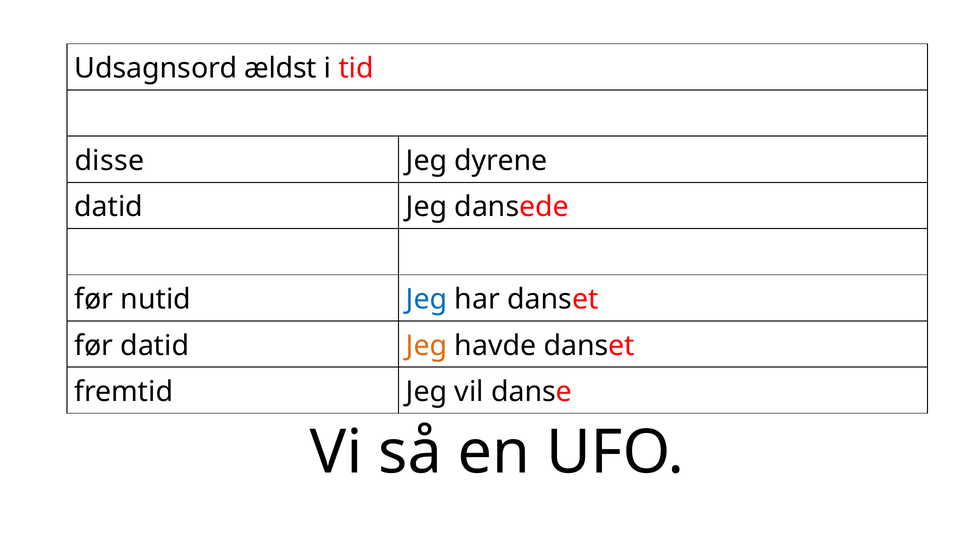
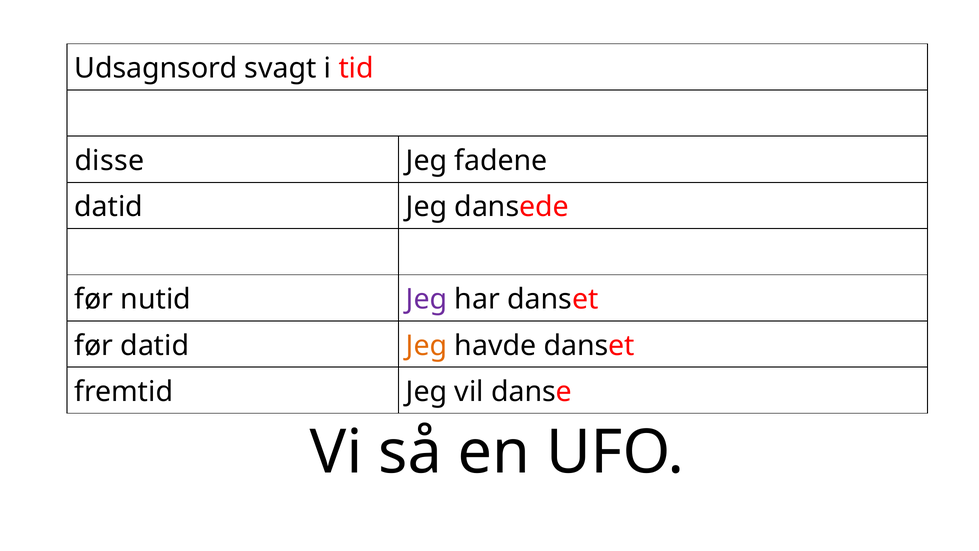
ældst: ældst -> svagt (280, 68)
dyrene: dyrene -> fadene (501, 161)
Jeg colour: blue -> purple (427, 299)
